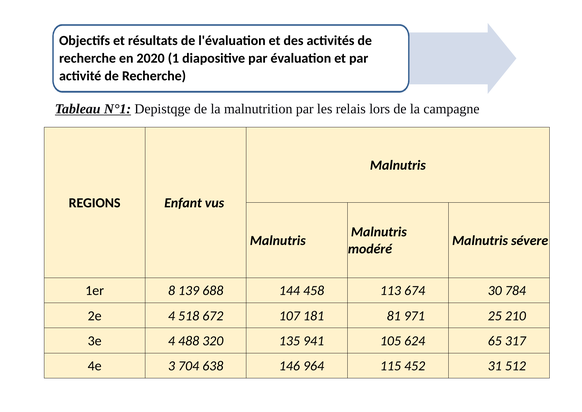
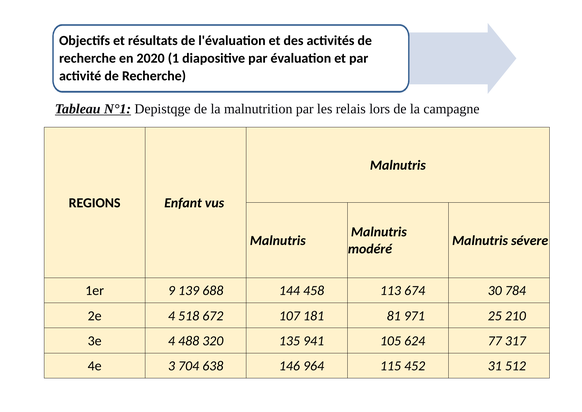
8: 8 -> 9 (172, 290)
65: 65 -> 77 (495, 341)
